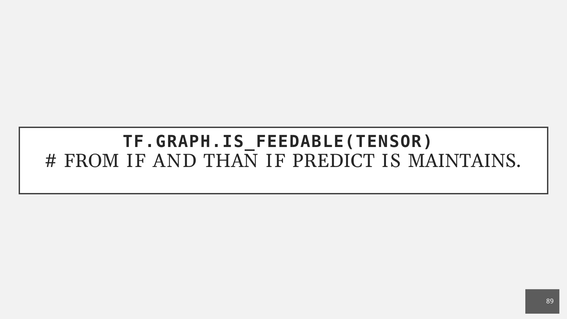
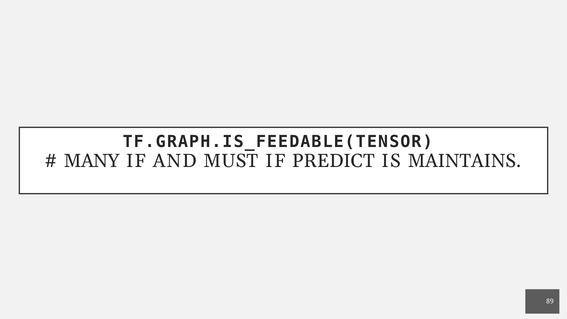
FROM: FROM -> MANY (92, 161)
THAN: THAN -> MUST (231, 161)
